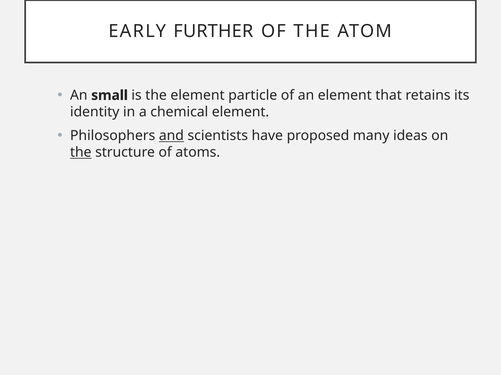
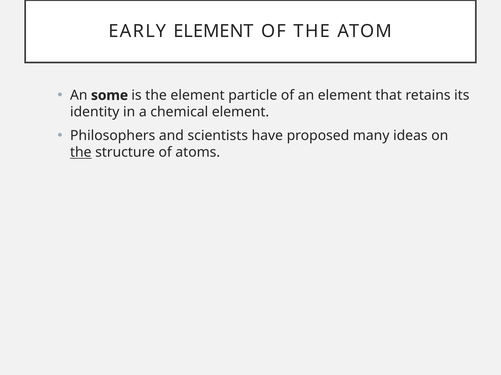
EARLY FURTHER: FURTHER -> ELEMENT (214, 31)
small: small -> some (110, 96)
and underline: present -> none (171, 136)
